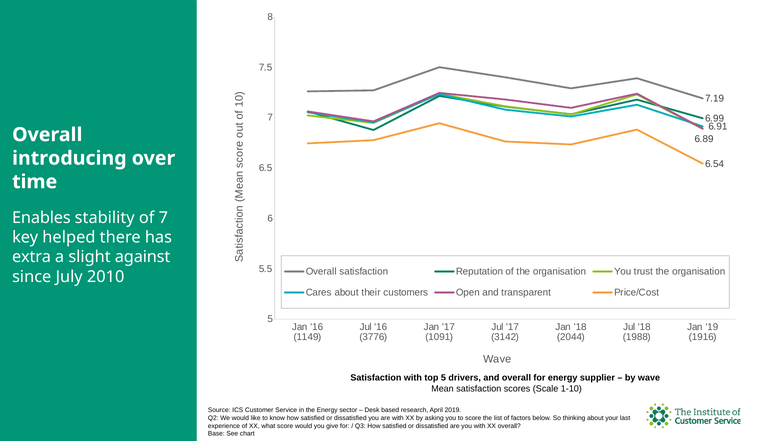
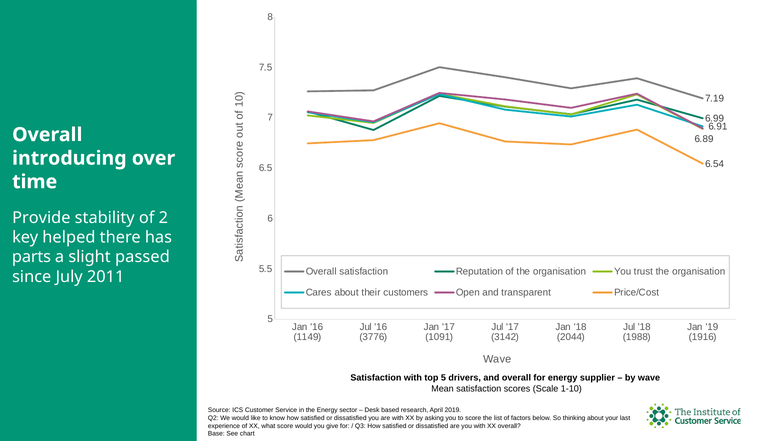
Enables: Enables -> Provide (41, 218)
of 7: 7 -> 2 (163, 218)
extra: extra -> parts (32, 257)
against: against -> passed (142, 257)
2010: 2010 -> 2011 (106, 277)
